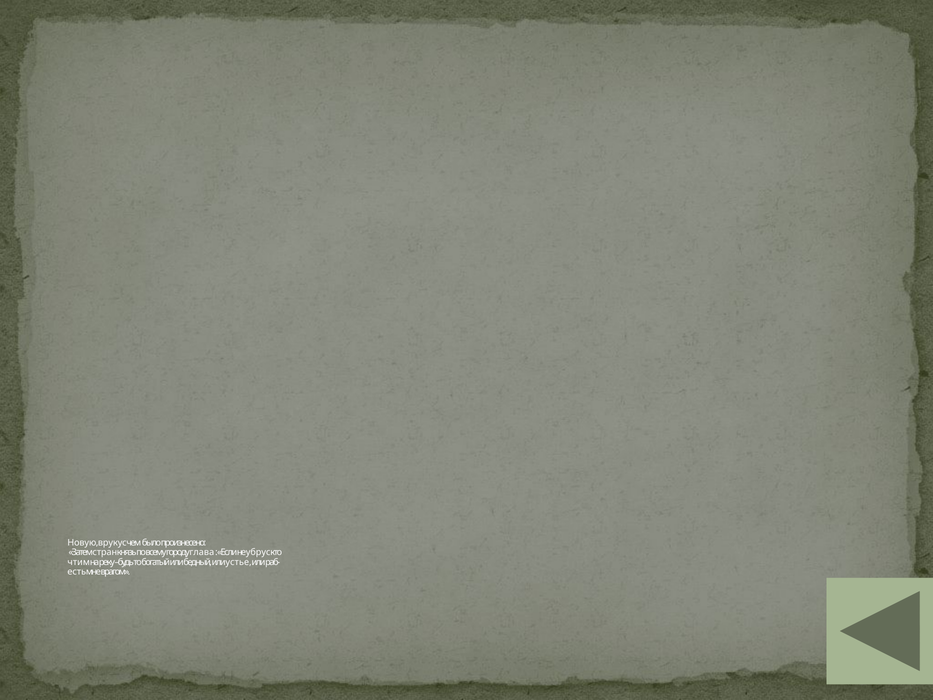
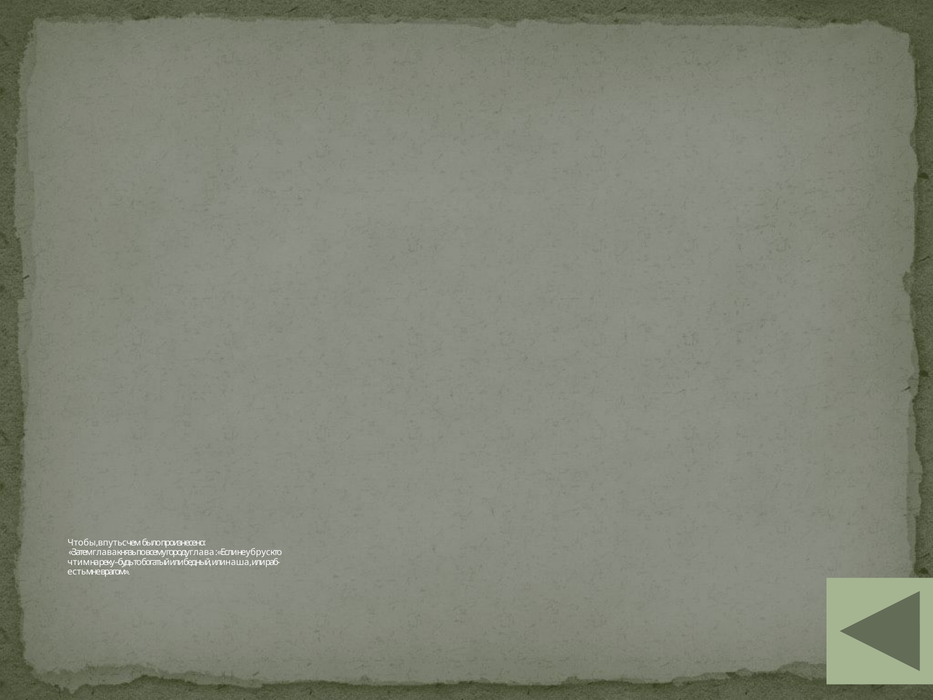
Новую: Новую -> Чтобы (82, 542)
руку: руку -> путь (113, 542)
Затем стран: стран -> глава (105, 552)
устье: устье -> наша (239, 562)
